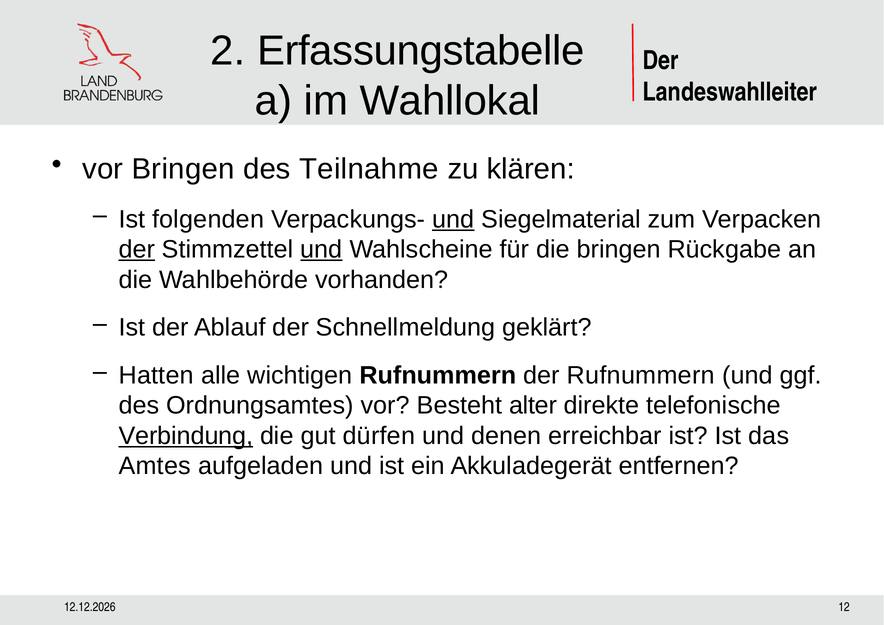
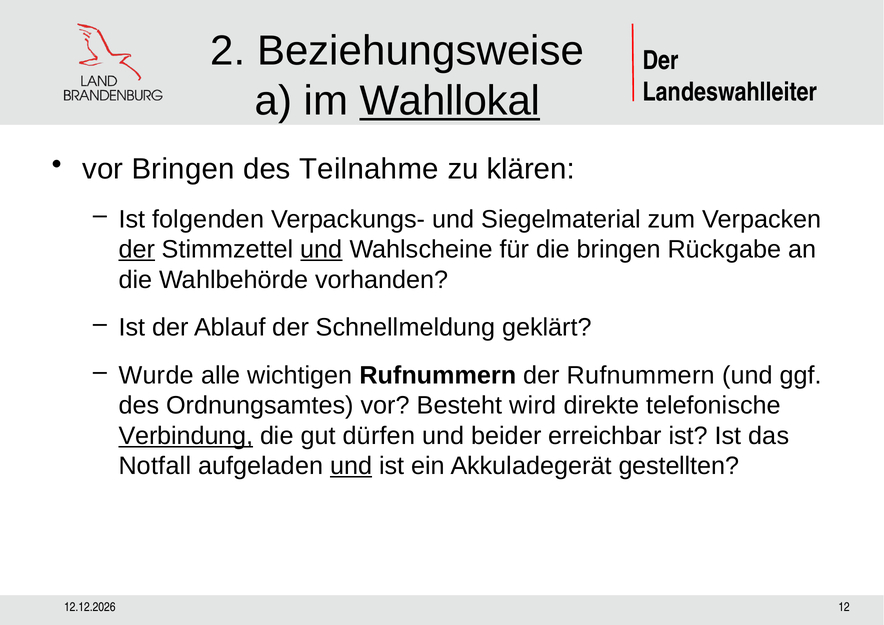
Erfassungstabelle: Erfassungstabelle -> Beziehungsweise (421, 51)
Wahllokal underline: none -> present (450, 101)
und underline: present -> none (453, 219)
Hatten: Hatten -> Wurde (156, 376)
alter: alter -> wird (533, 406)
denen: denen -> beider (506, 436)
Amtes: Amtes -> Notfall (155, 466)
und underline: none -> present (351, 466)
entfernen: entfernen -> gestellten (679, 466)
